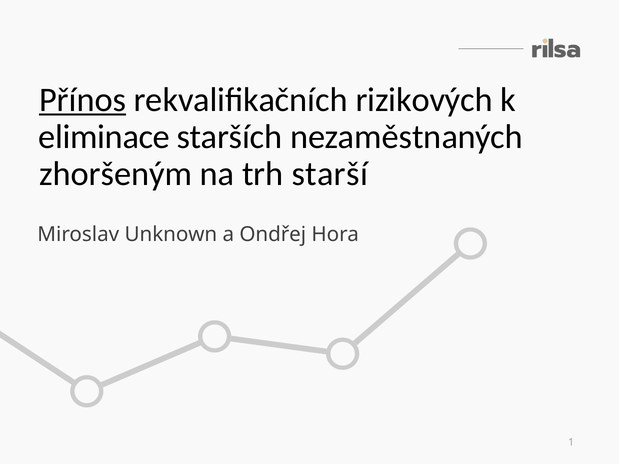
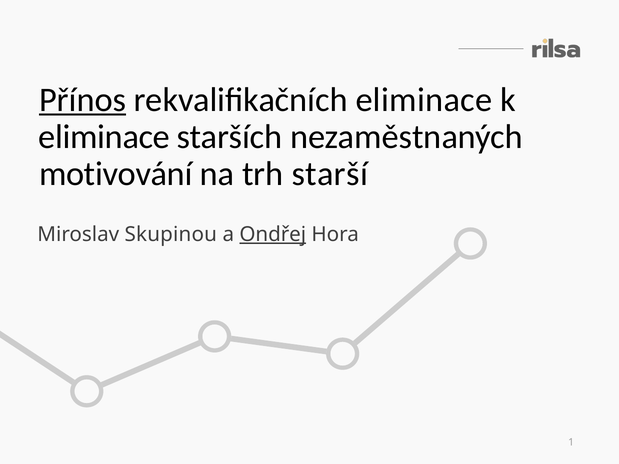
rekvalifikačních rizikových: rizikových -> eliminace (424, 100)
zhoršeným: zhoršeným -> motivování (116, 174)
Unknown: Unknown -> Skupinou (171, 234)
Ondřej underline: none -> present (273, 234)
